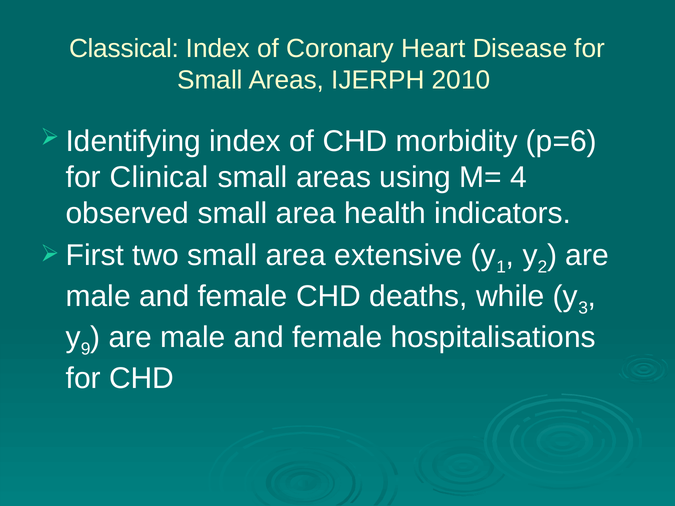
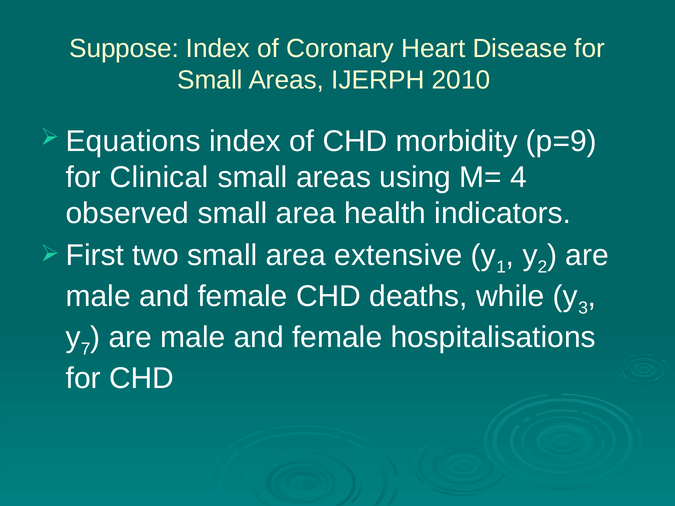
Classical: Classical -> Suppose (124, 49)
Identifying: Identifying -> Equations (133, 142)
p=6: p=6 -> p=9 (561, 142)
9: 9 -> 7 (86, 349)
